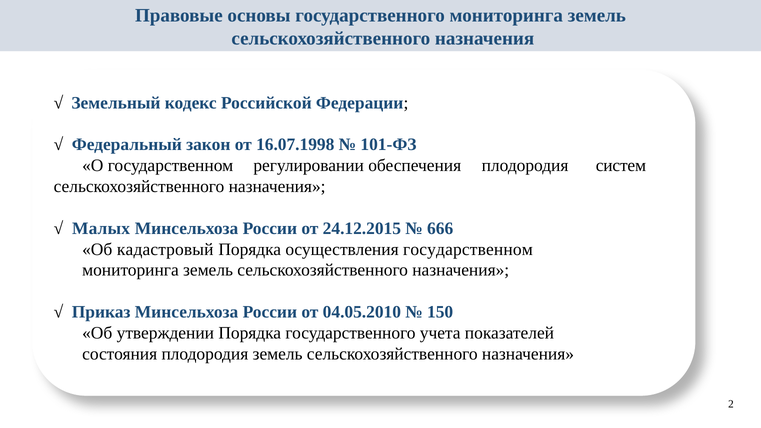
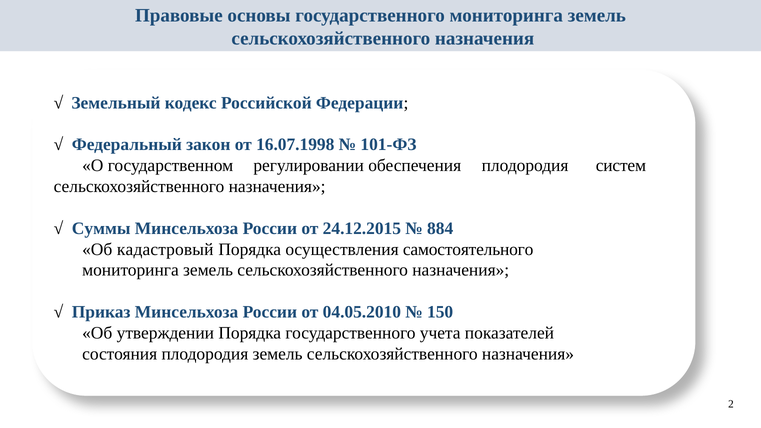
Малых: Малых -> Суммы (101, 228)
666: 666 -> 884 (440, 228)
осуществления государственном: государственном -> самостоятельного (468, 249)
